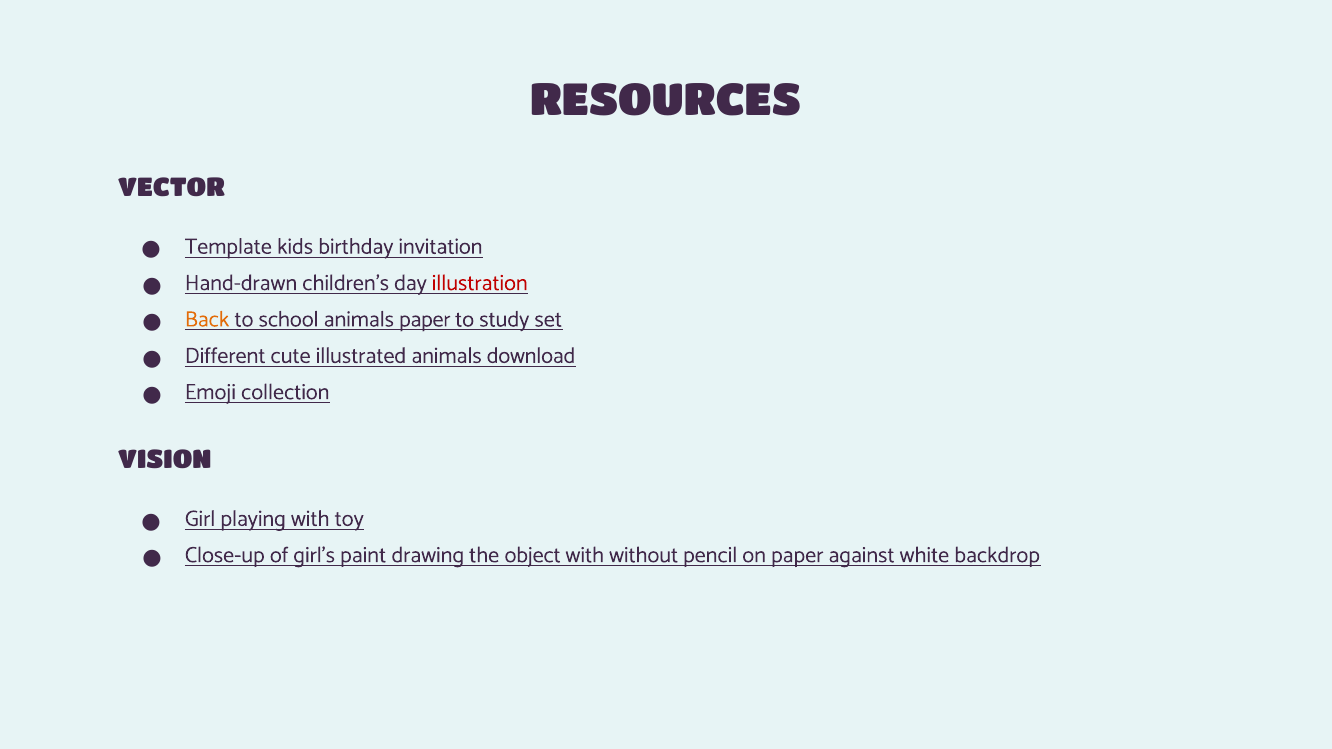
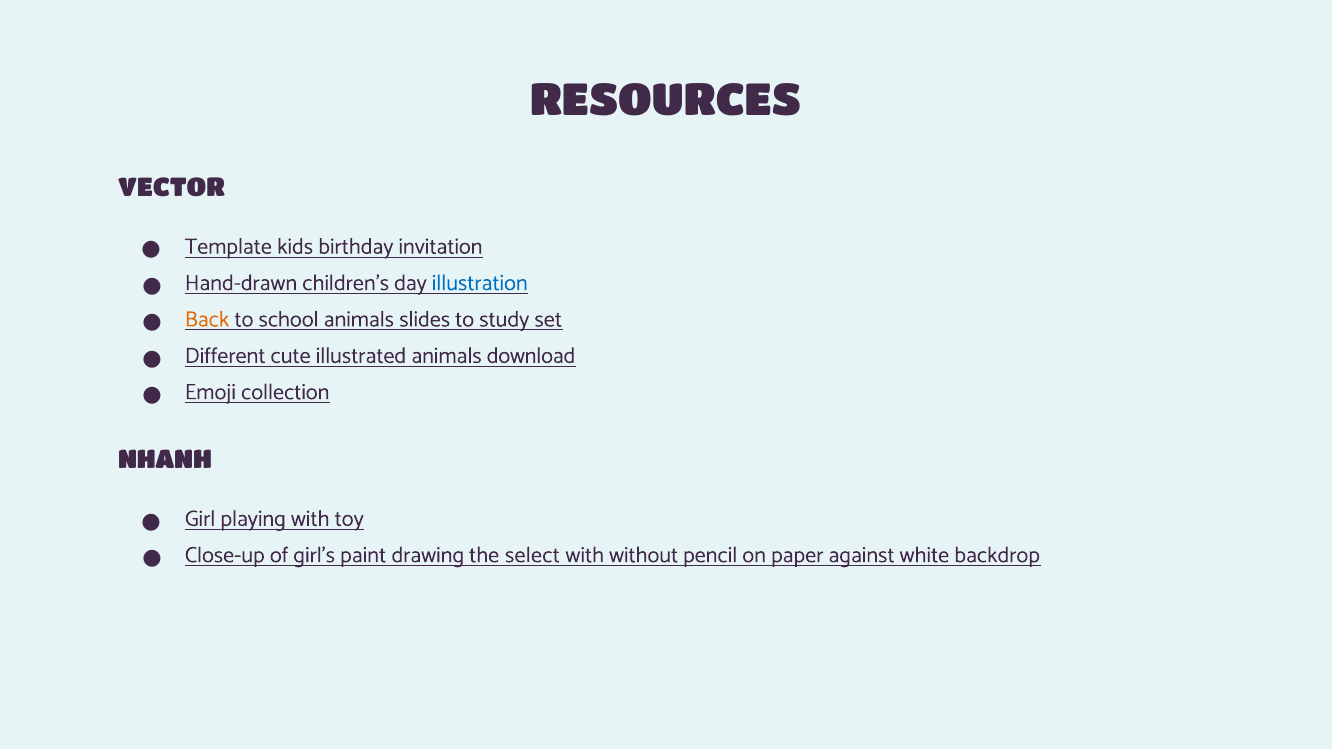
illustration colour: red -> blue (480, 283)
animals paper: paper -> slides (425, 319)
VISION: VISION -> NHANH (165, 461)
object: object -> select (532, 555)
